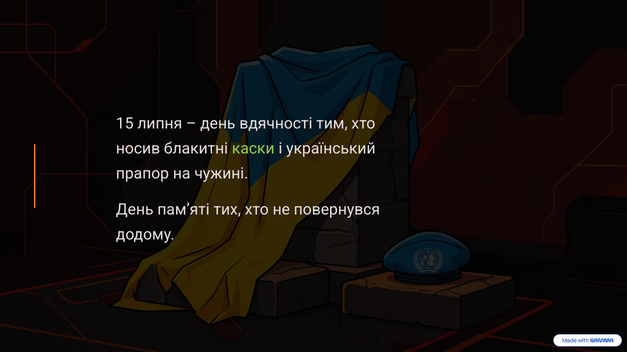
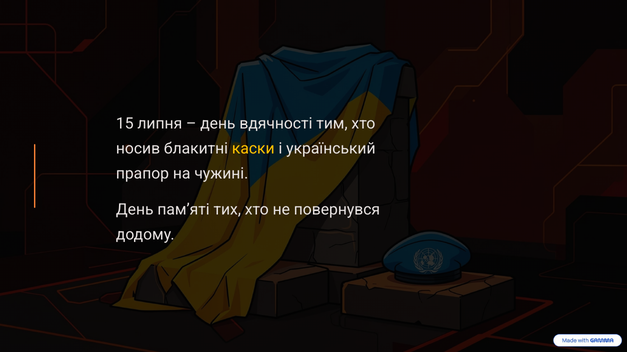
каски colour: light green -> yellow (253, 149)
